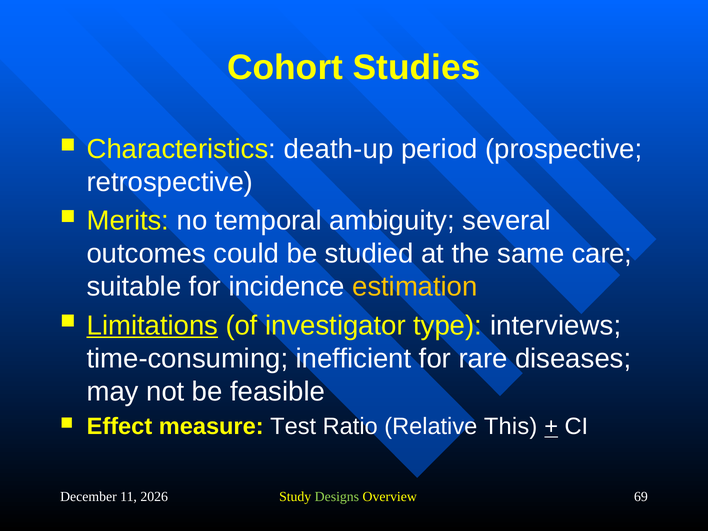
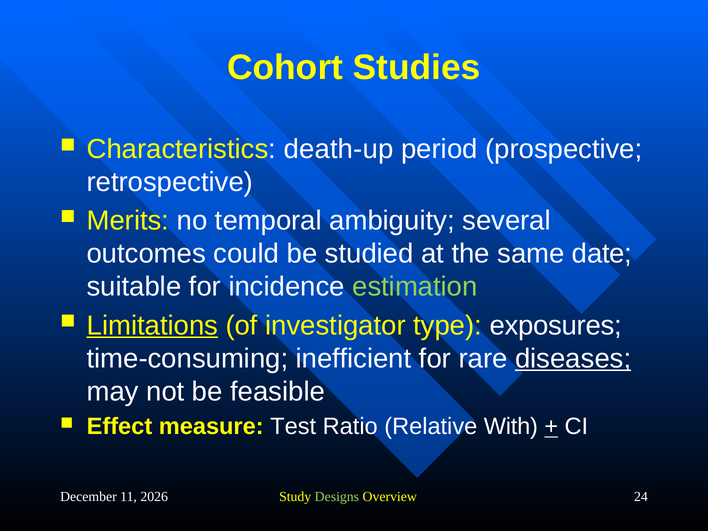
care: care -> date (602, 254)
estimation colour: yellow -> light green (415, 287)
interviews: interviews -> exposures (556, 325)
diseases underline: none -> present (573, 358)
This: This -> With (511, 427)
69: 69 -> 24 (641, 497)
